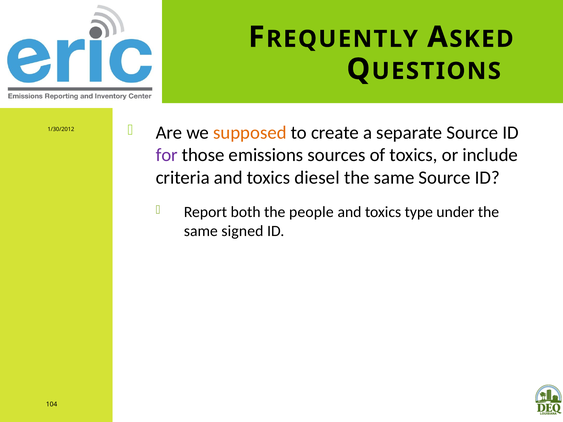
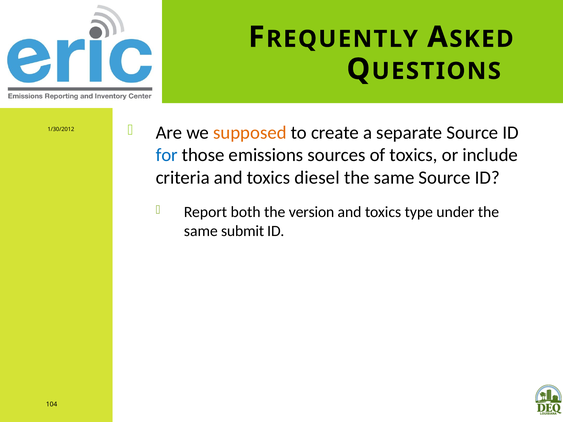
for colour: purple -> blue (167, 155)
people: people -> version (312, 212)
signed: signed -> submit (243, 231)
